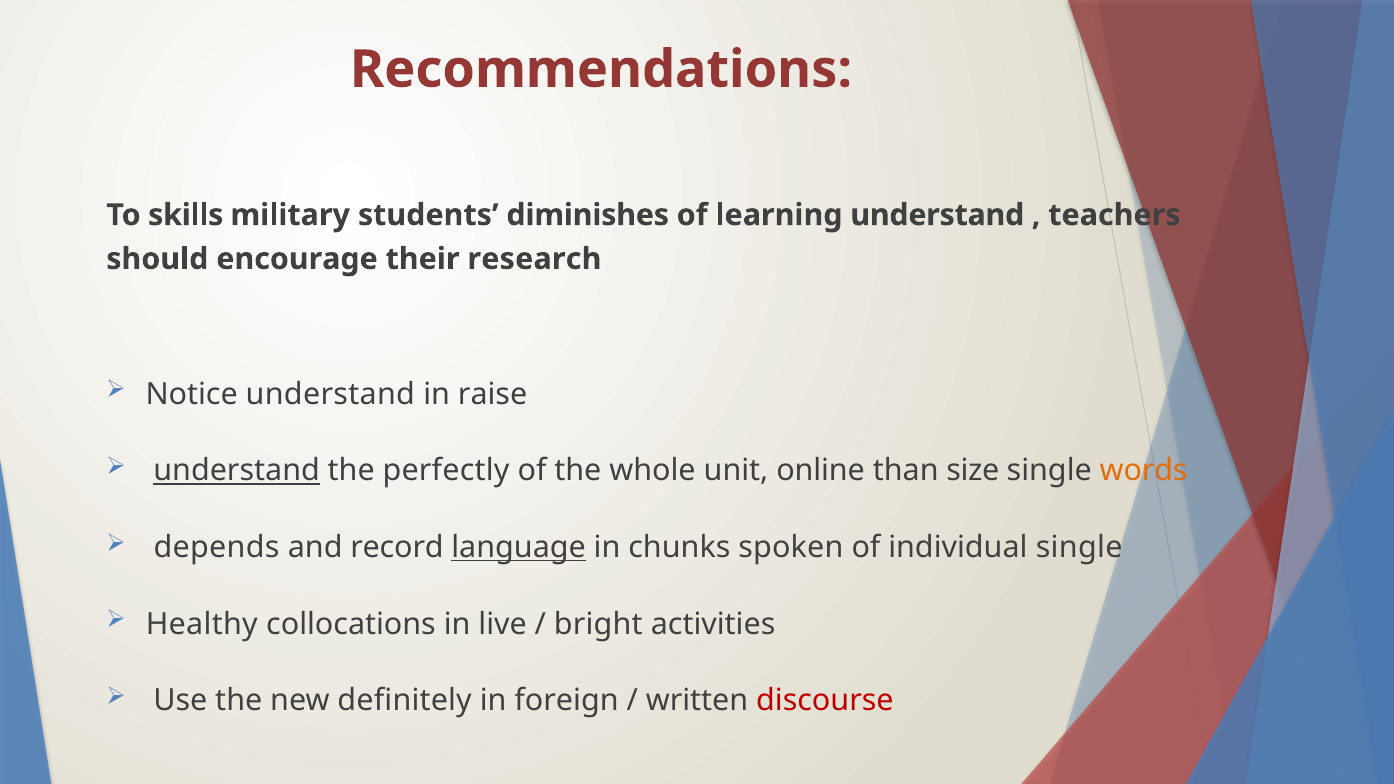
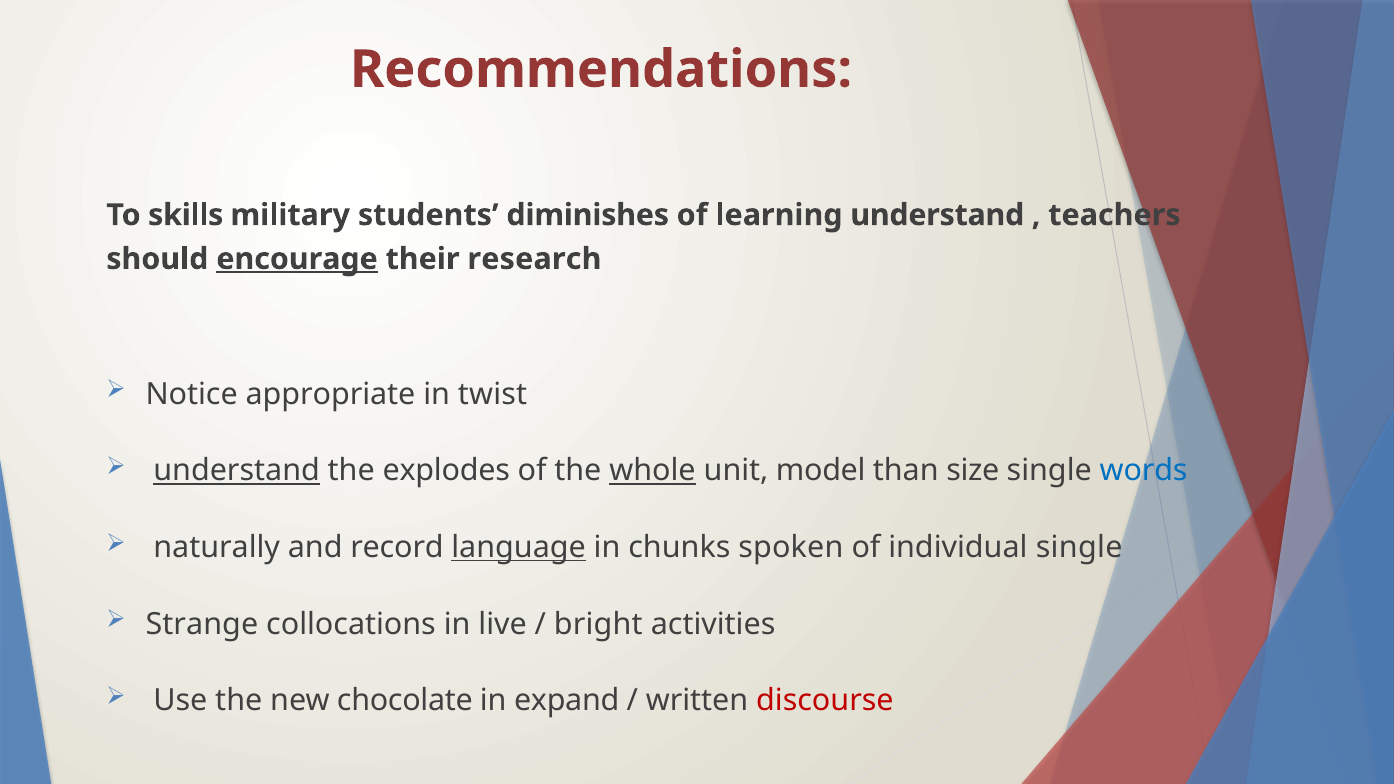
encourage underline: none -> present (297, 259)
Notice understand: understand -> appropriate (330, 394)
raise: raise -> twist (493, 394)
perfectly: perfectly -> explodes (446, 471)
whole underline: none -> present (653, 471)
online: online -> model (821, 471)
words colour: orange -> blue (1144, 471)
depends: depends -> naturally (217, 548)
Healthy: Healthy -> Strange (202, 624)
definitely: definitely -> chocolate (405, 701)
foreign: foreign -> expand (567, 701)
